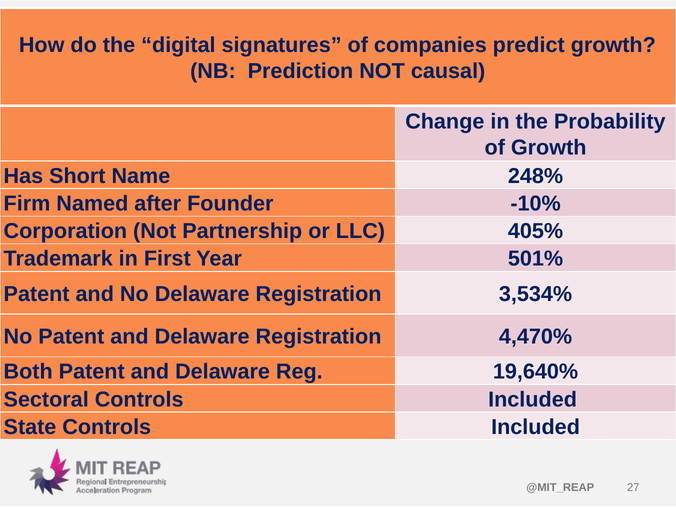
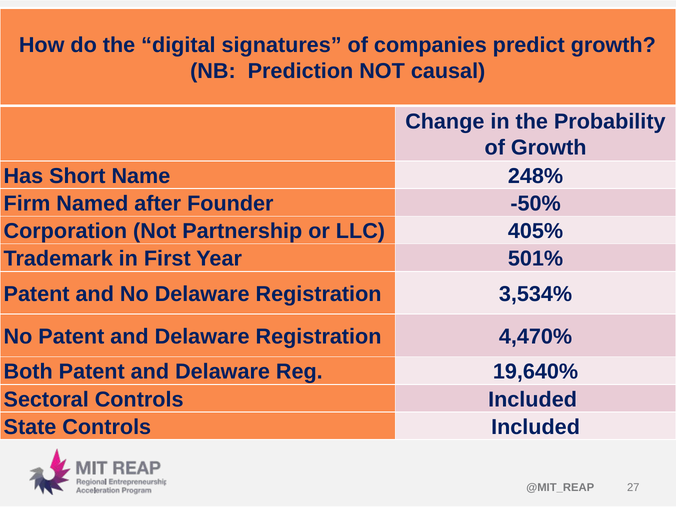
-10%: -10% -> -50% (536, 204)
